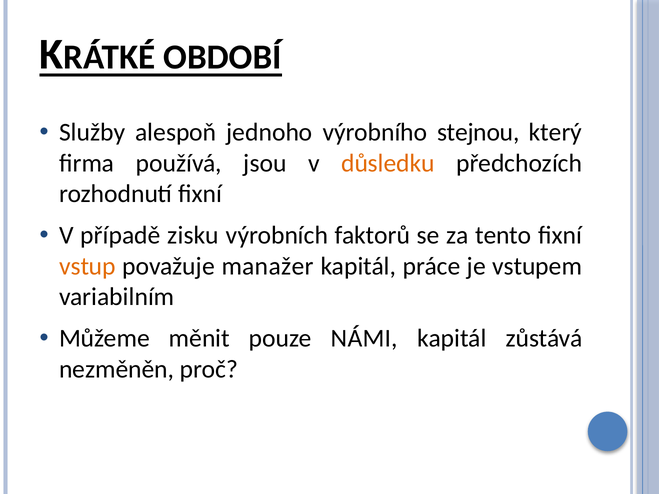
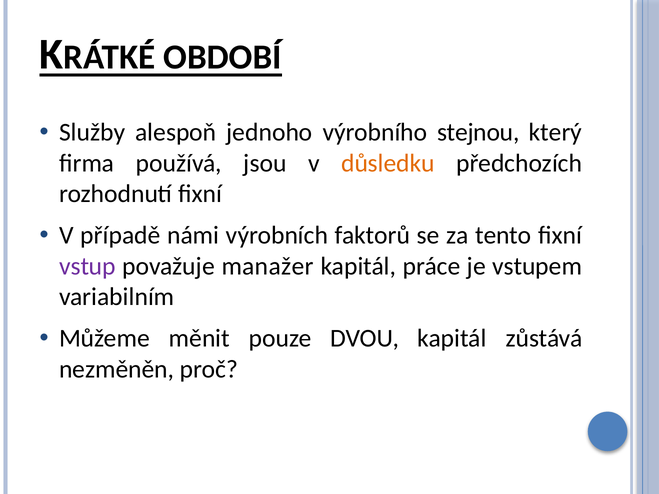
zisku: zisku -> námi (193, 236)
vstup colour: orange -> purple (87, 266)
NÁMI: NÁMI -> DVOU (365, 339)
